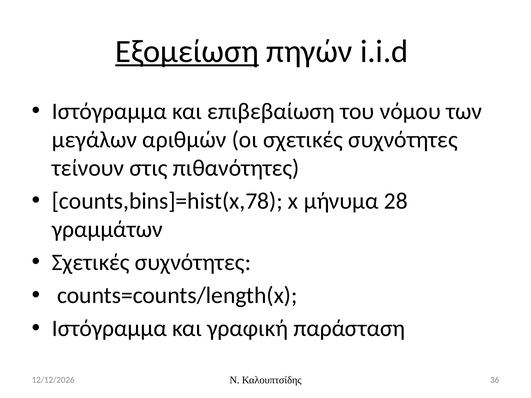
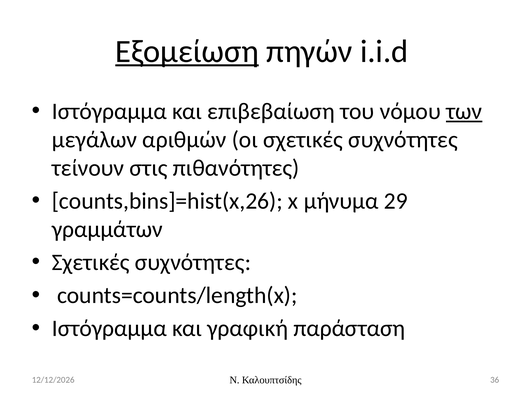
των underline: none -> present (464, 111)
counts,bins]=hist(x,78: counts,bins]=hist(x,78 -> counts,bins]=hist(x,26 (167, 201)
28: 28 -> 29 (396, 201)
